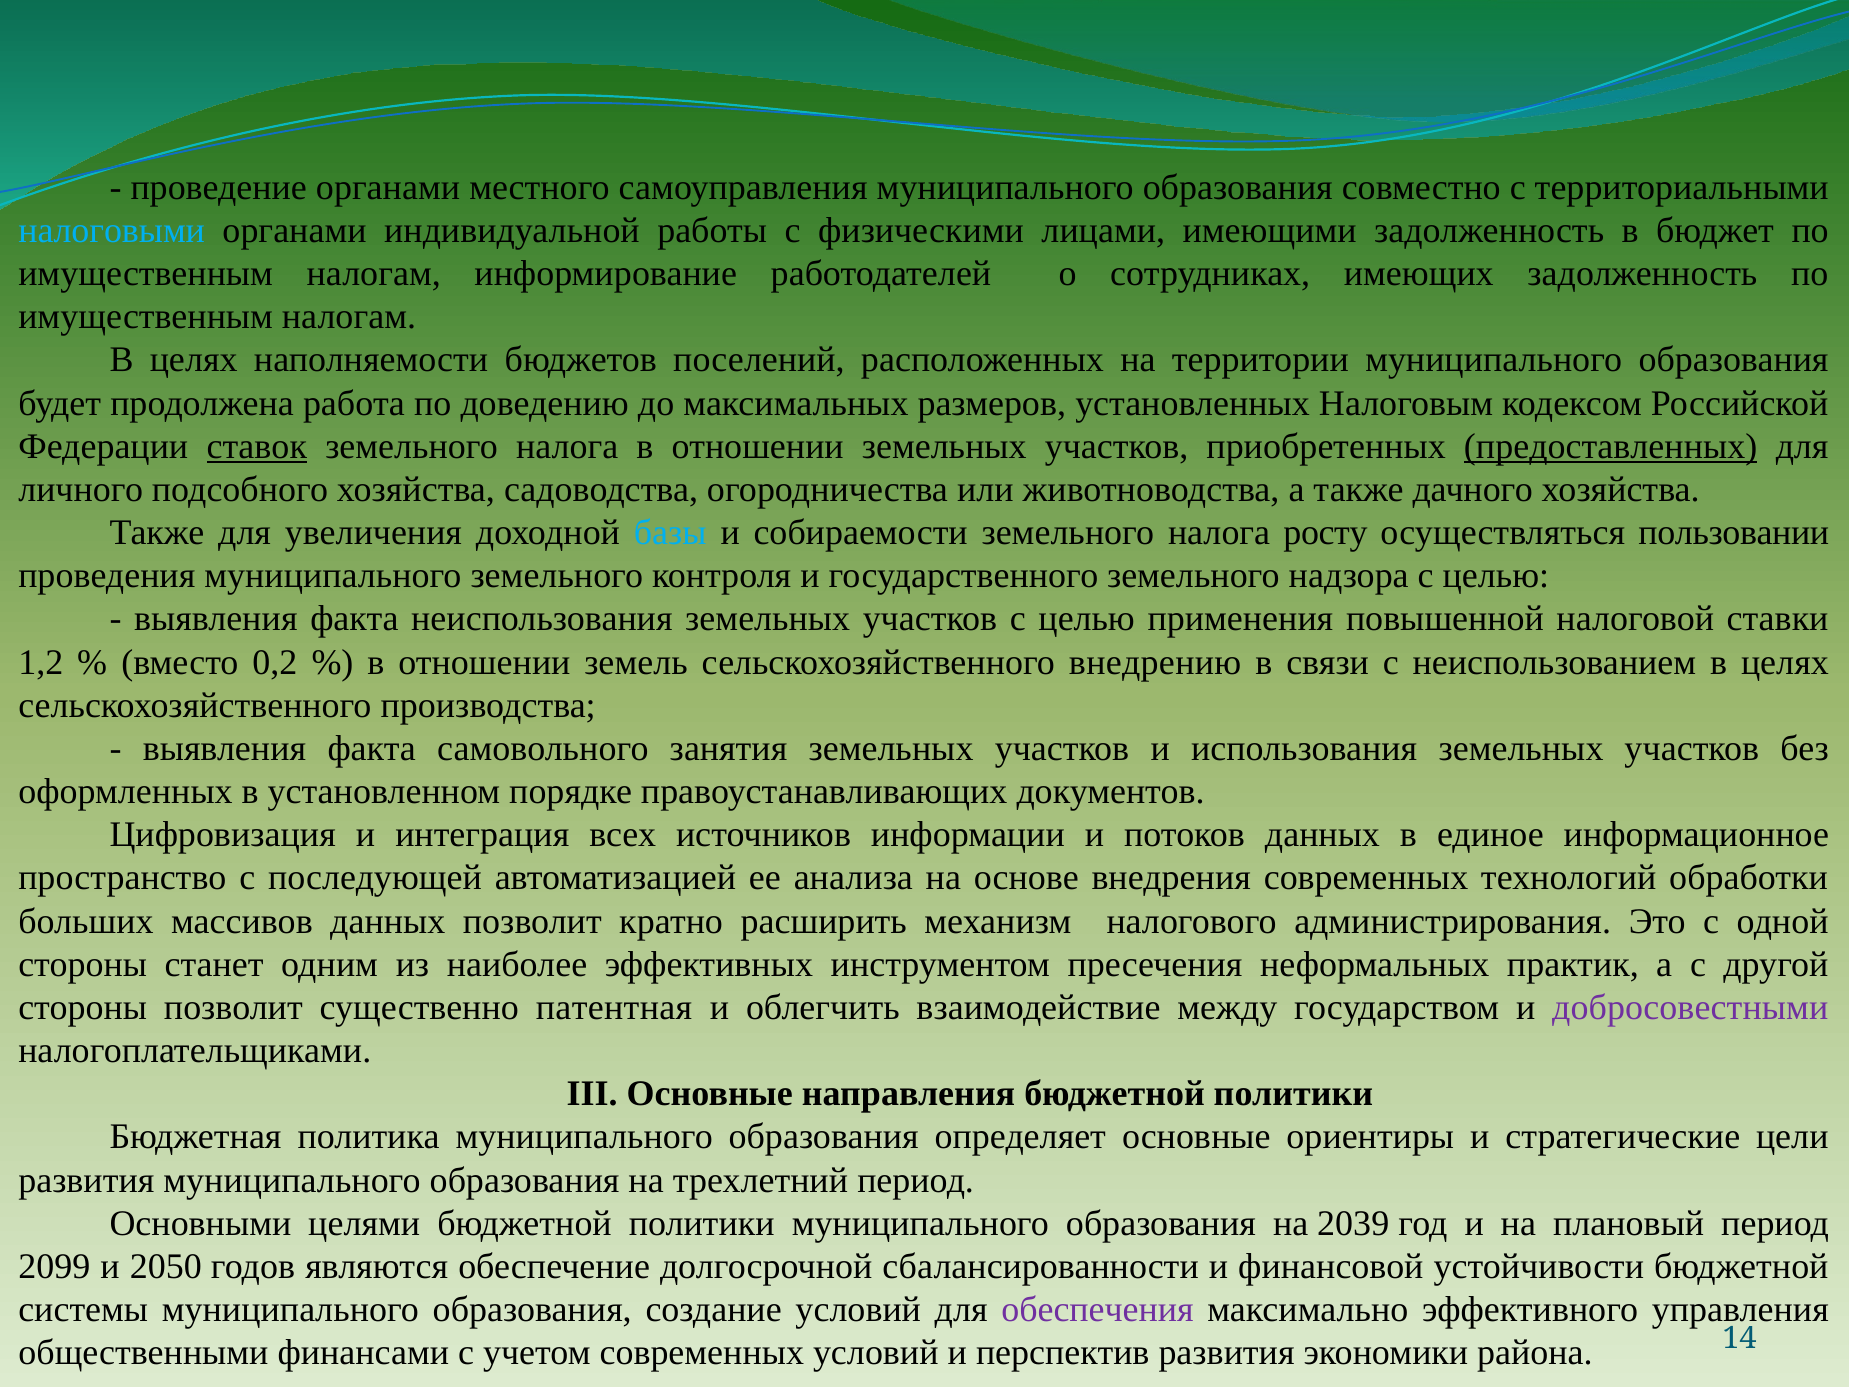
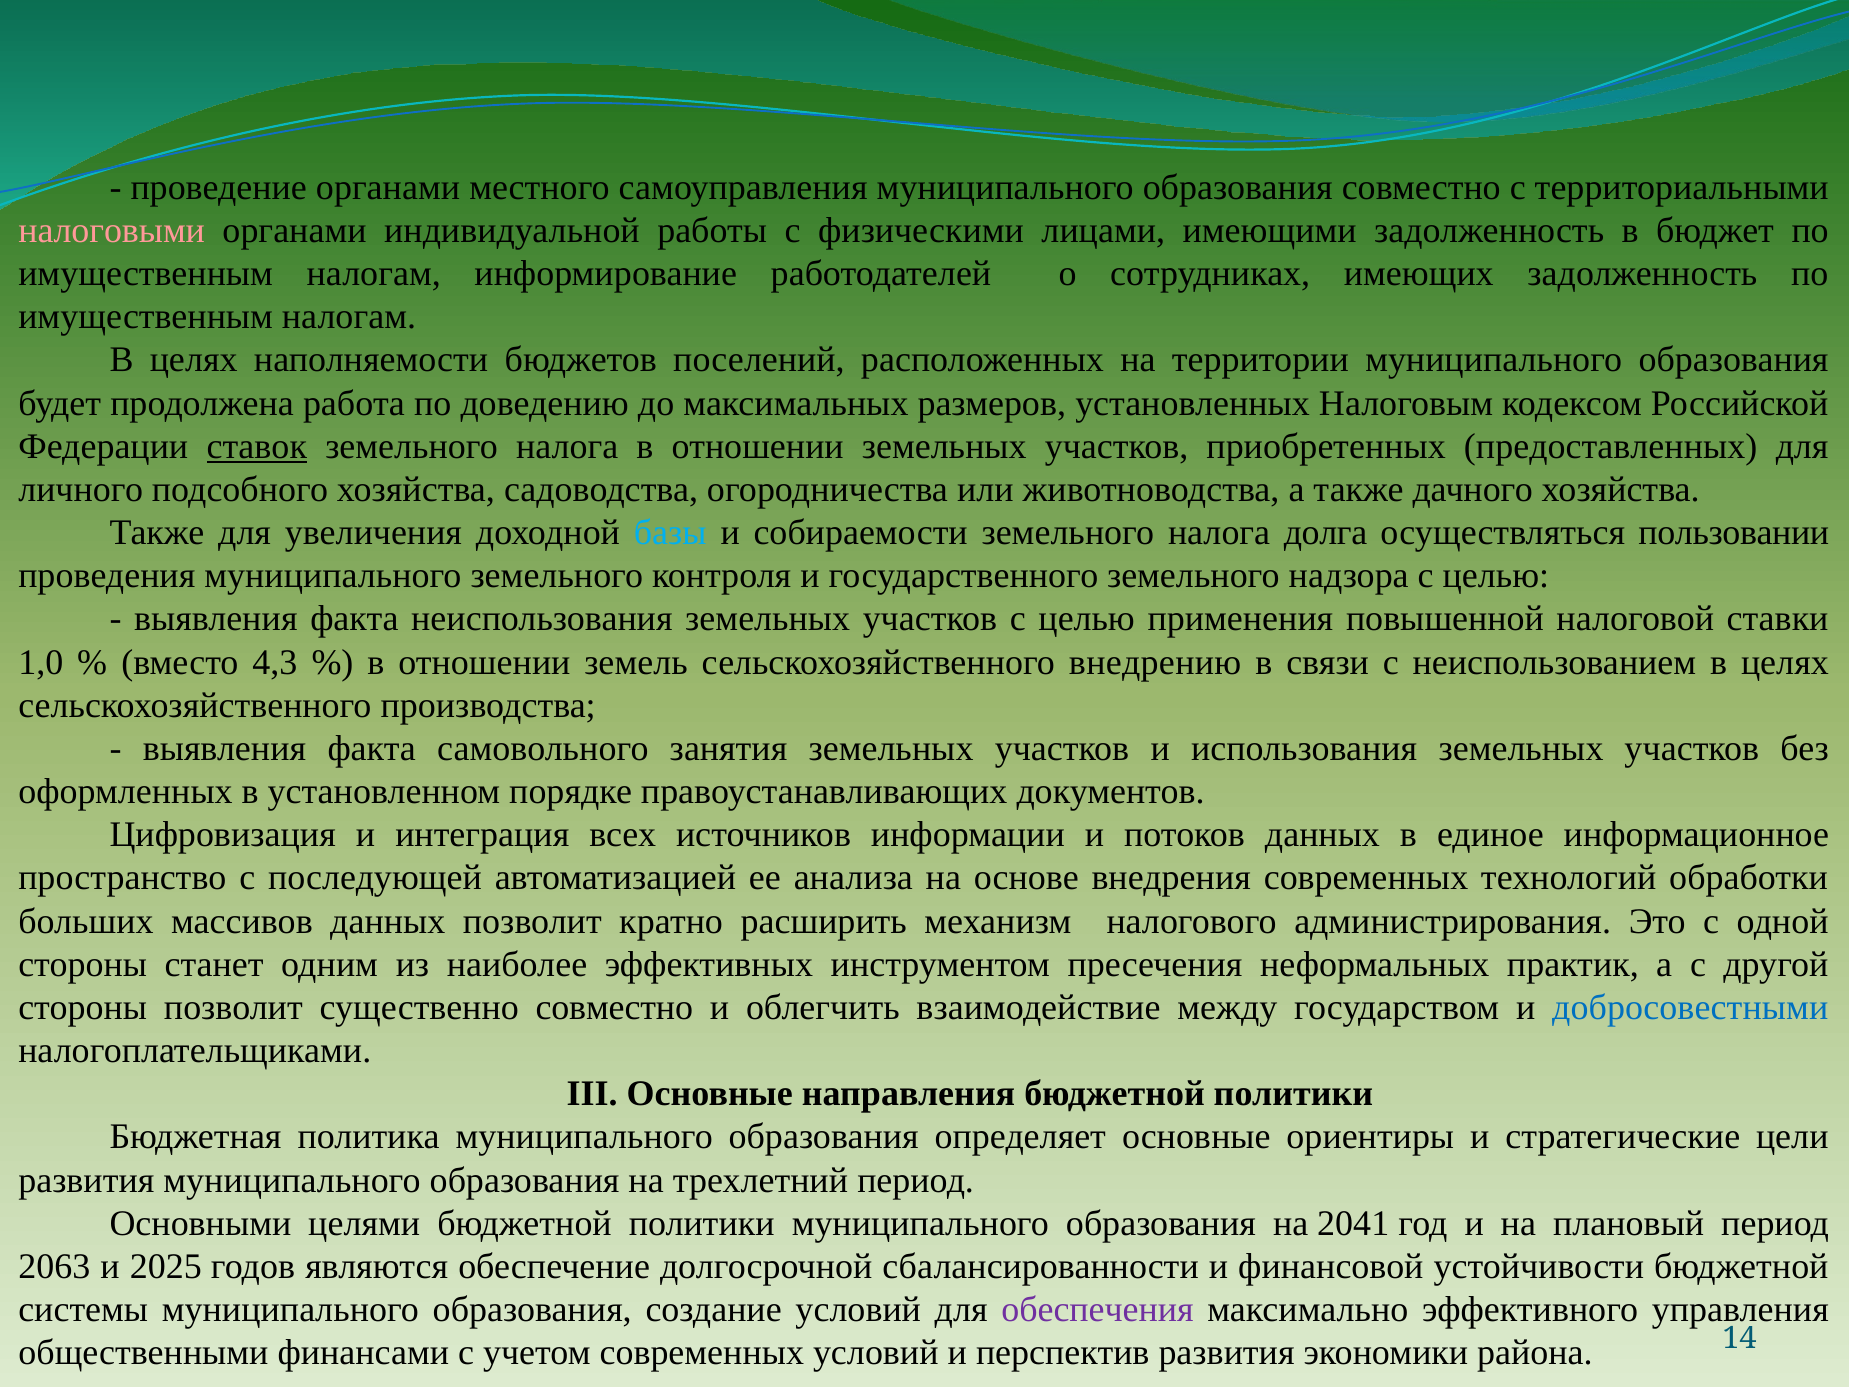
налоговыми colour: light blue -> pink (112, 230)
предоставленных underline: present -> none (1611, 446)
росту: росту -> долга (1326, 533)
1,2: 1,2 -> 1,0 (41, 662)
0,2: 0,2 -> 4,3 (275, 662)
существенно патентная: патентная -> совместно (614, 1007)
добросовестными colour: purple -> blue (1690, 1007)
2039: 2039 -> 2041 (1353, 1223)
2099: 2099 -> 2063 (54, 1266)
2050: 2050 -> 2025 (166, 1266)
